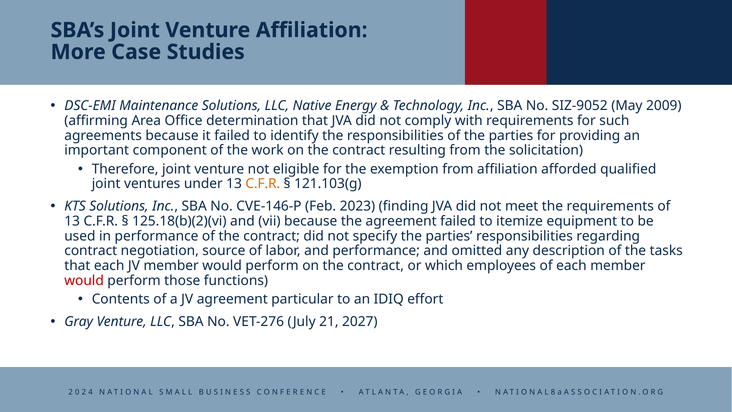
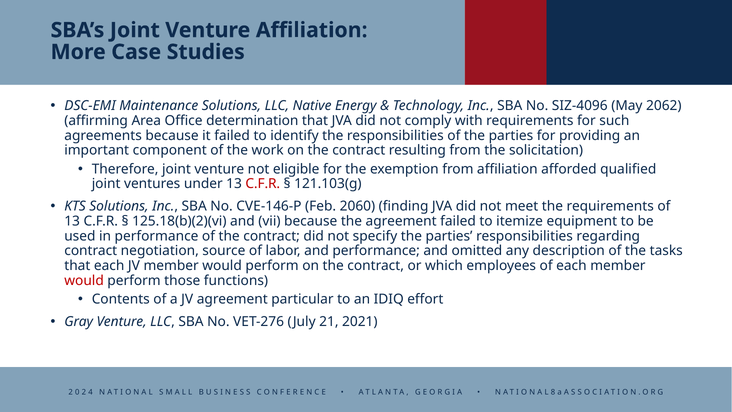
SIZ-9052: SIZ-9052 -> SIZ-4096 (580, 106)
2009: 2009 -> 2062 (664, 106)
C.F.R colour: orange -> red (263, 184)
2023: 2023 -> 2060 (357, 206)
2027: 2027 -> 2021 (360, 321)
